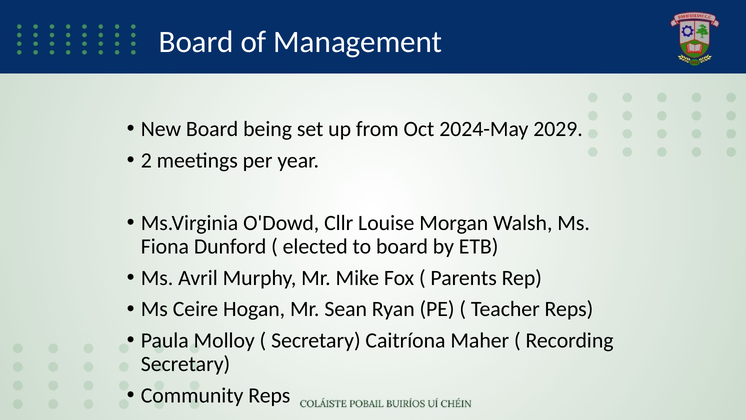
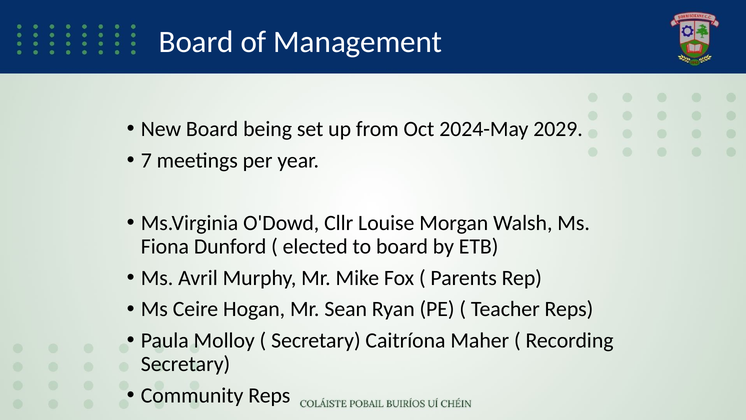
2: 2 -> 7 (146, 160)
